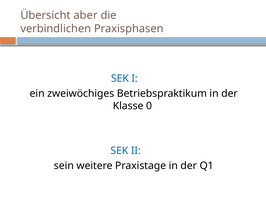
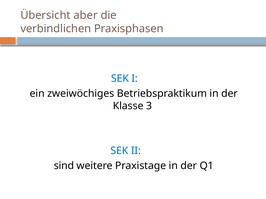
0: 0 -> 3 (149, 106)
sein: sein -> sind (64, 166)
